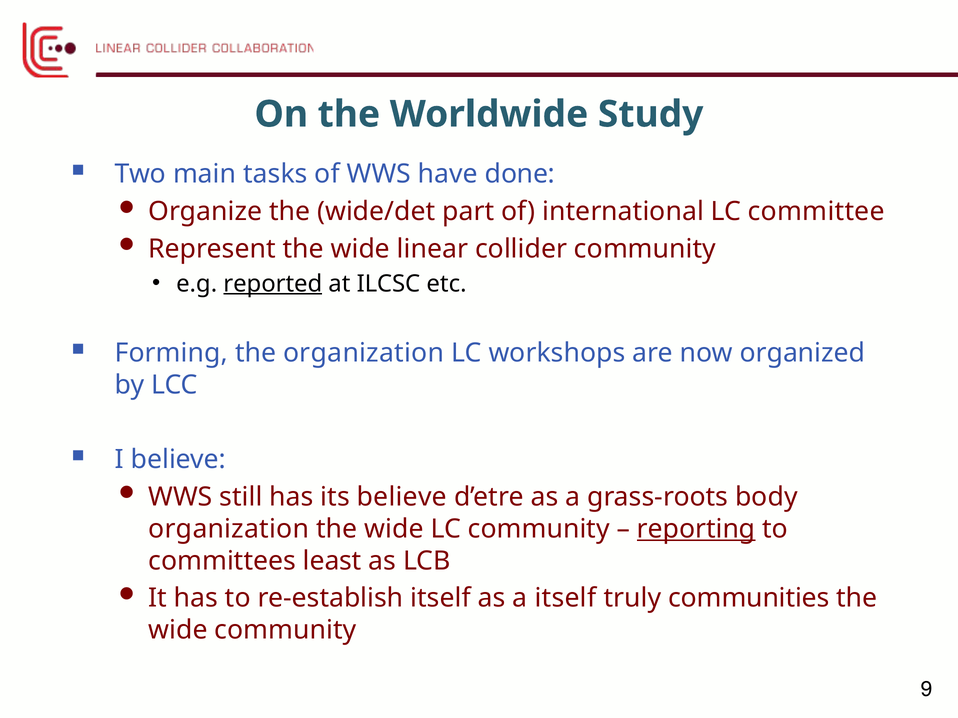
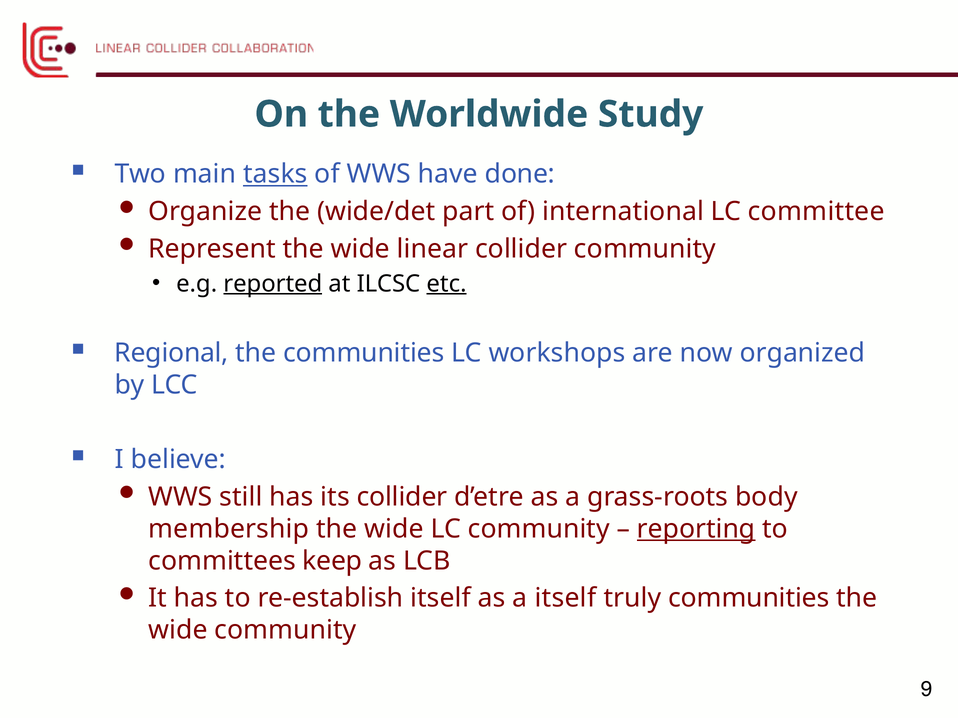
tasks underline: none -> present (275, 174)
etc underline: none -> present (447, 284)
Forming: Forming -> Regional (172, 353)
the organization: organization -> communities (364, 353)
its believe: believe -> collider (402, 497)
organization: organization -> membership (229, 529)
least: least -> keep (332, 561)
